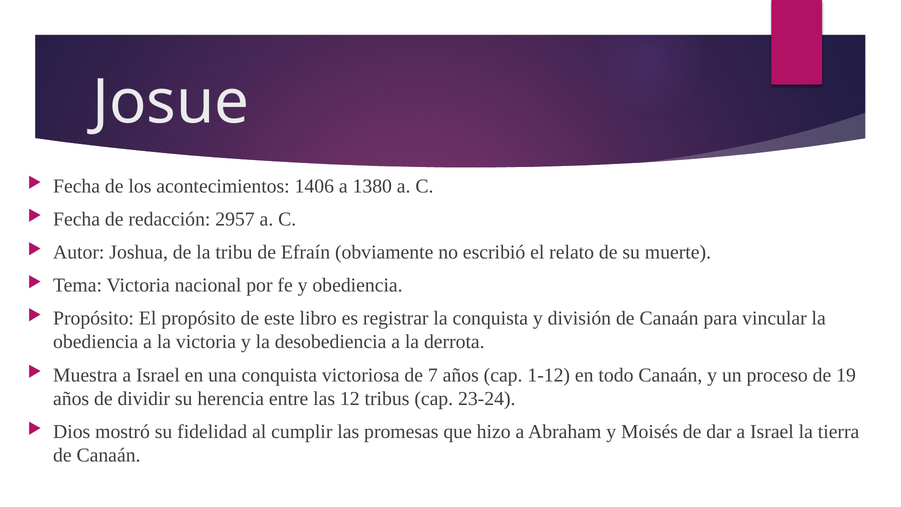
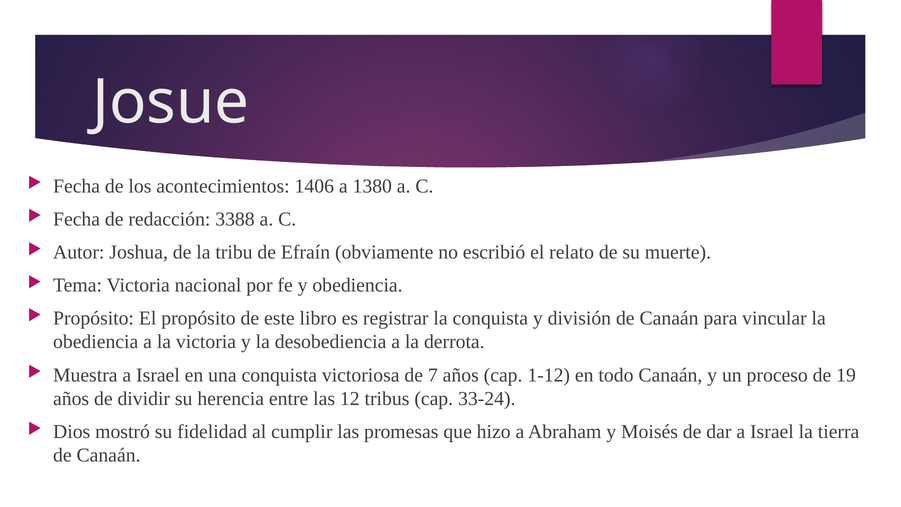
2957: 2957 -> 3388 (235, 219)
23-24: 23-24 -> 33-24 (487, 399)
